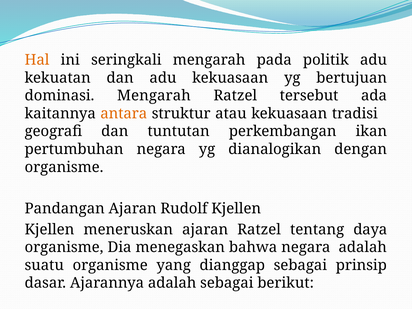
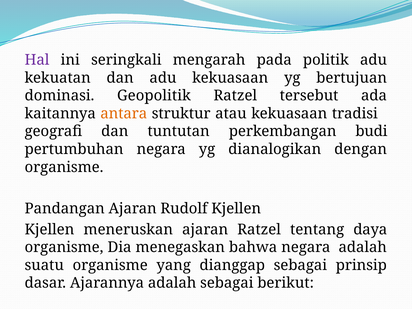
Hal colour: orange -> purple (37, 60)
dominasi Mengarah: Mengarah -> Geopolitik (154, 96)
ikan: ikan -> budi (371, 131)
